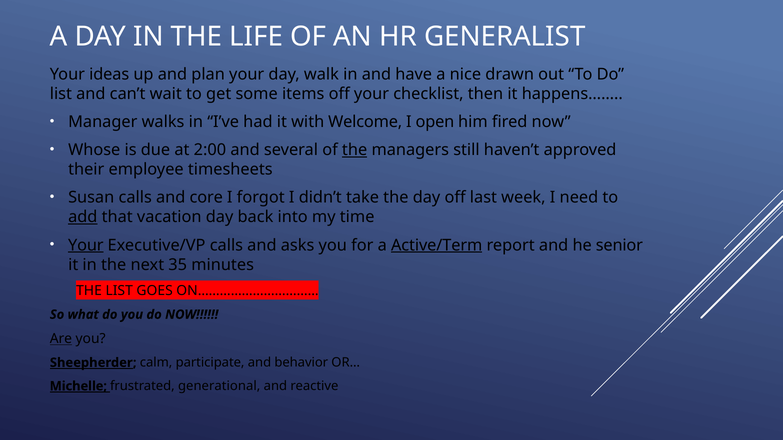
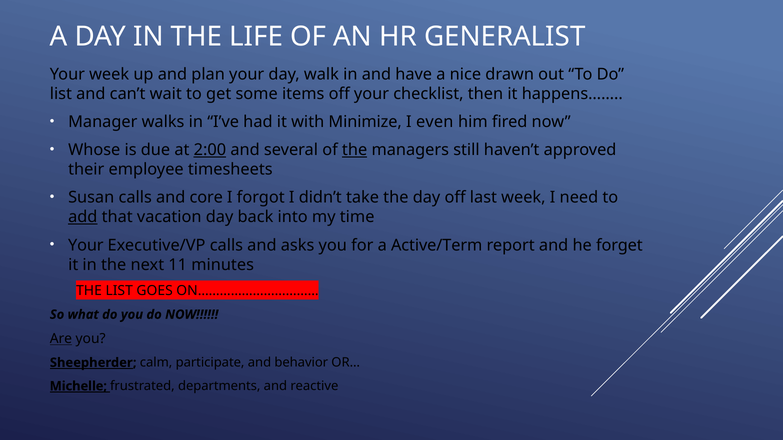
Your ideas: ideas -> week (109, 74)
Welcome: Welcome -> Minimize (365, 122)
open: open -> even (435, 122)
2:00 underline: none -> present (210, 150)
Your underline: present -> none (86, 245)
Active/Term underline: present -> none (437, 245)
senior: senior -> forget (619, 245)
35: 35 -> 11 (178, 265)
generational: generational -> departments (219, 386)
